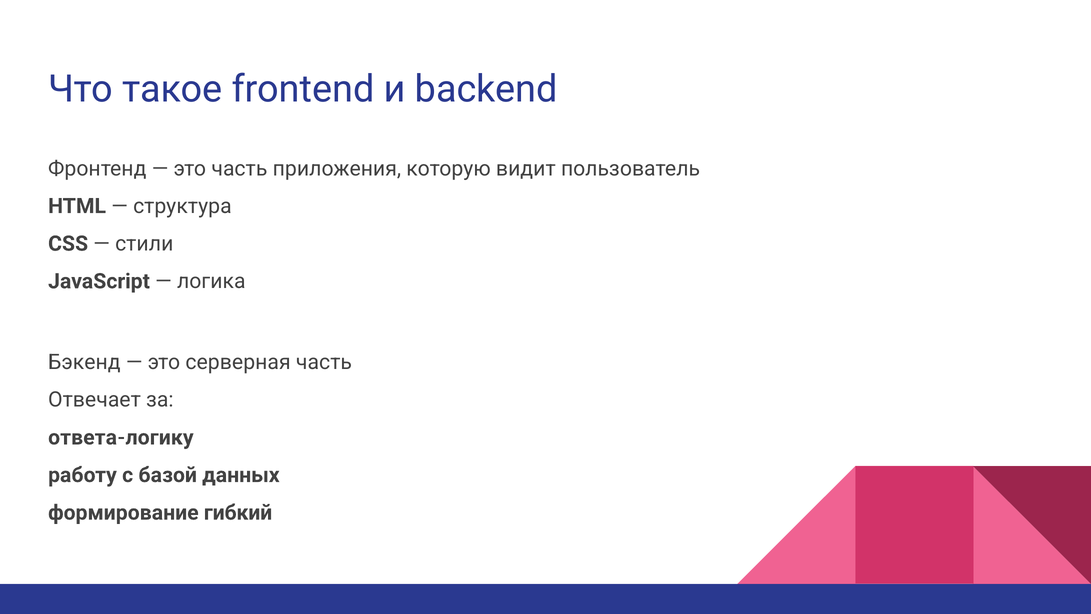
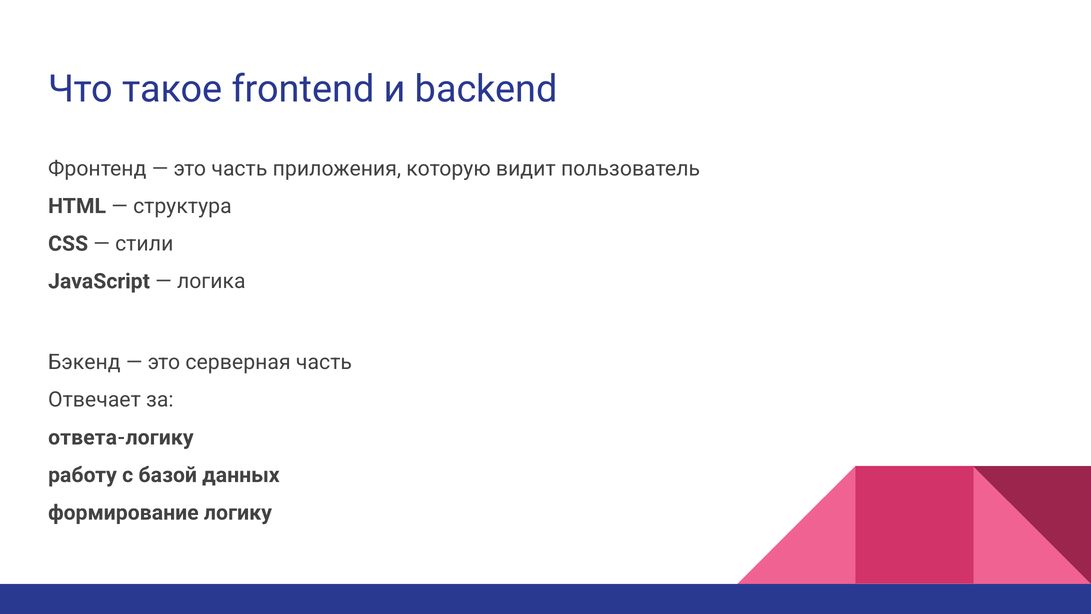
гибкий: гибкий -> логику (238, 512)
